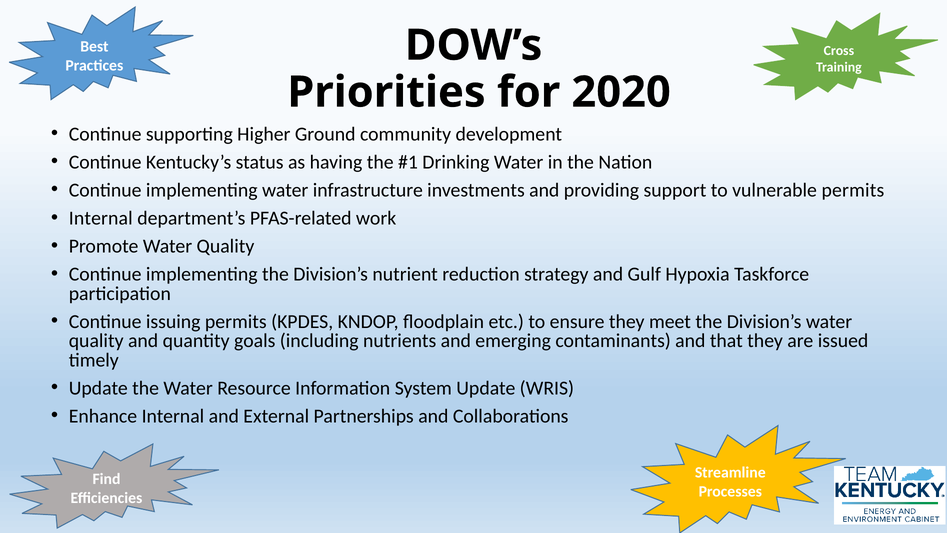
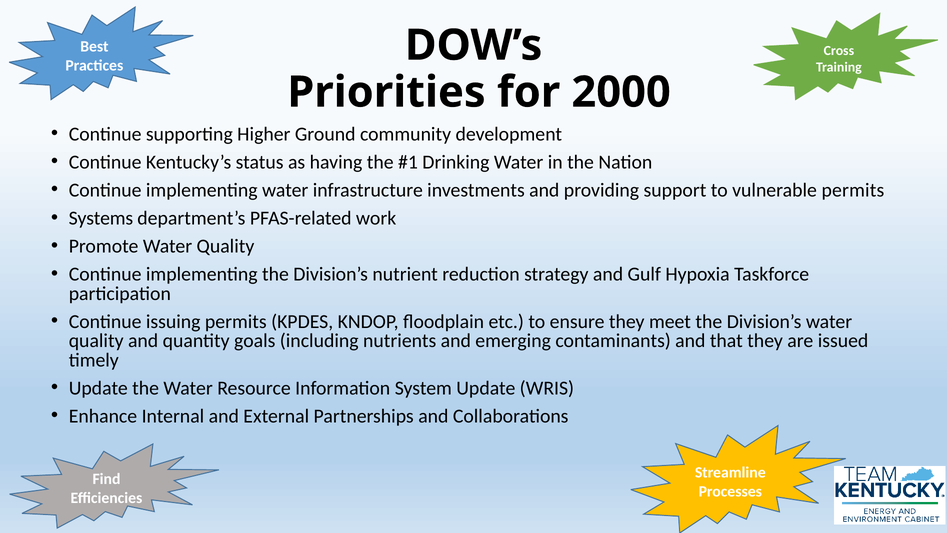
2020: 2020 -> 2000 (621, 92)
Internal: Internal -> Systems (101, 218)
